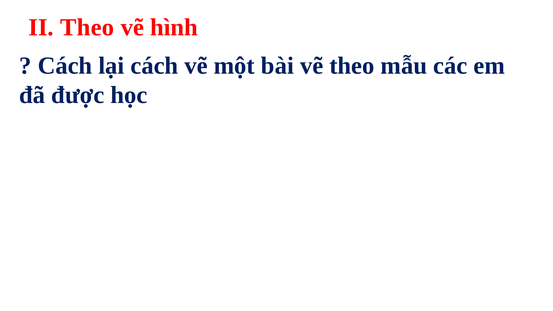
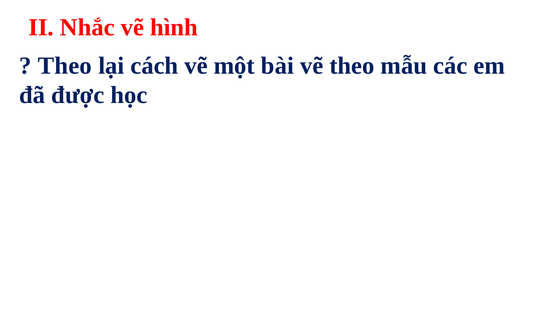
II Theo: Theo -> Nhắc (87, 27)
Cách: Cách -> Theo (65, 66)
